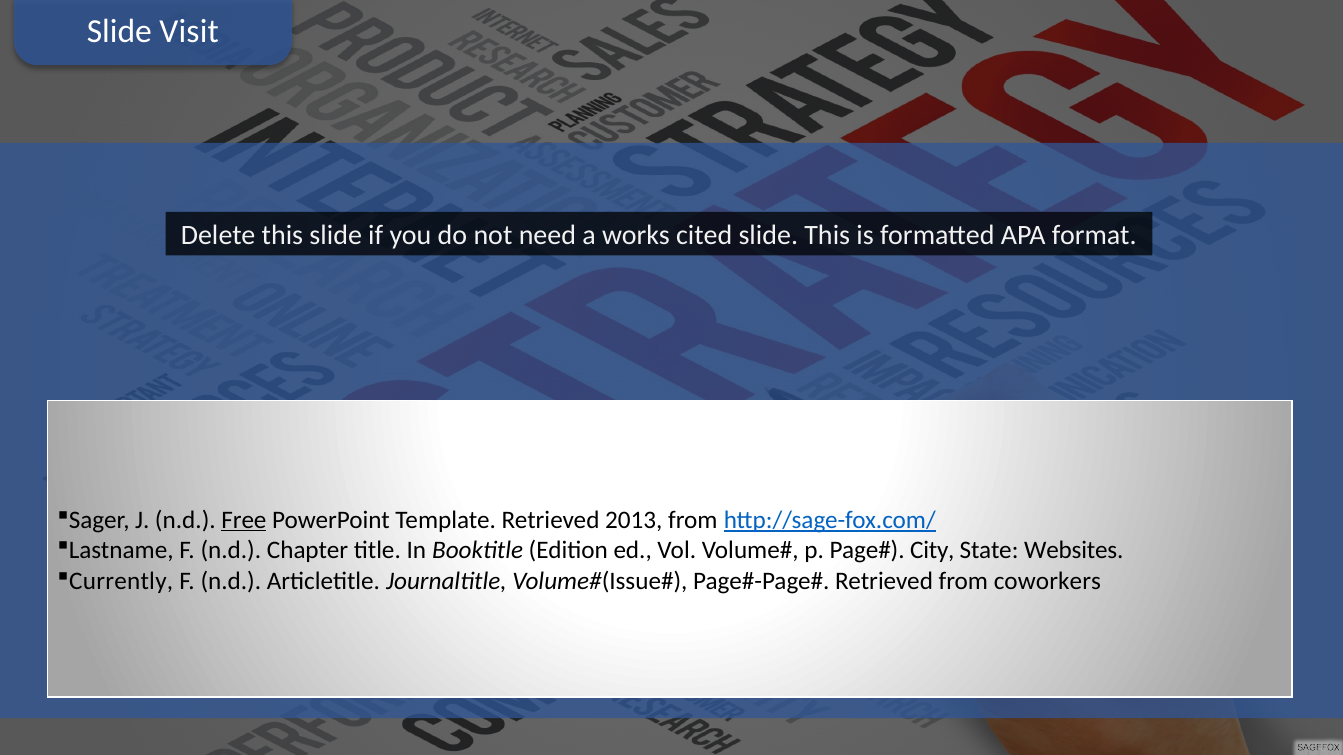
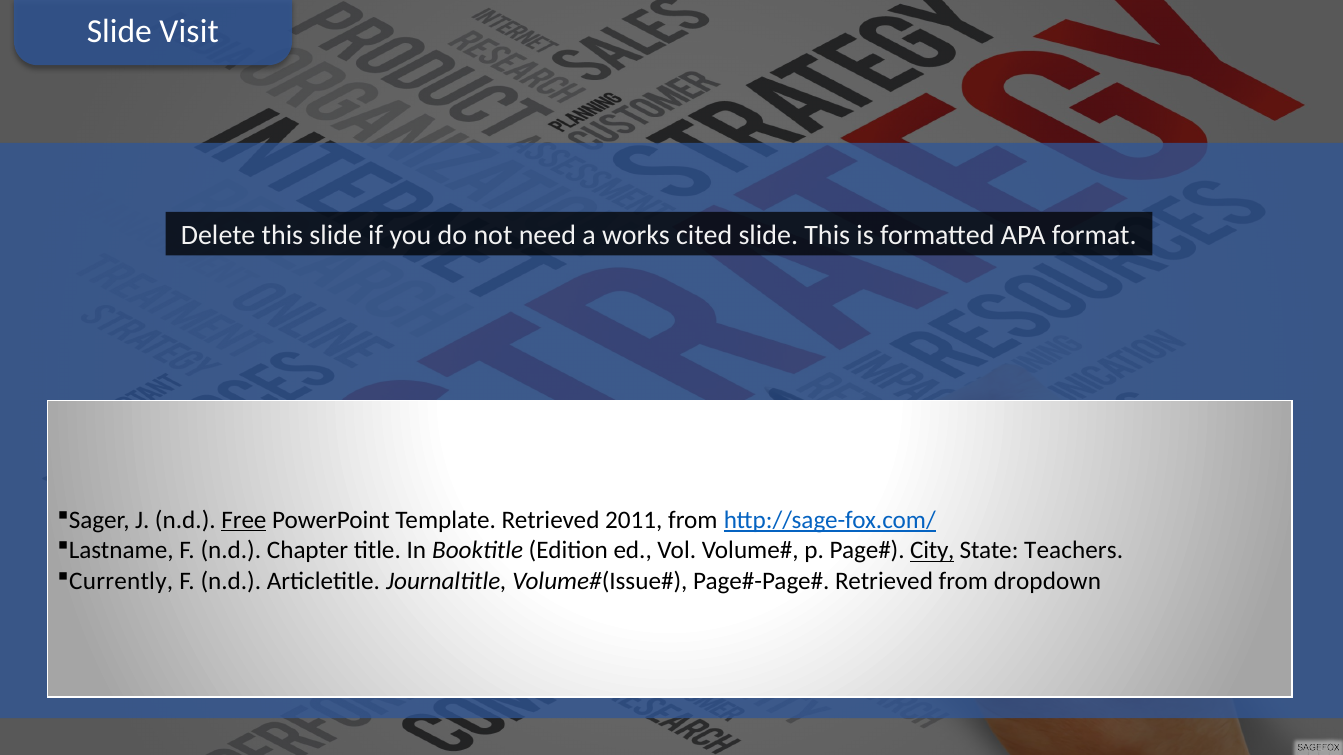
2013: 2013 -> 2011 (634, 520)
City underline: none -> present (932, 551)
Websites: Websites -> Teachers (1074, 551)
coworkers: coworkers -> dropdown (1047, 581)
